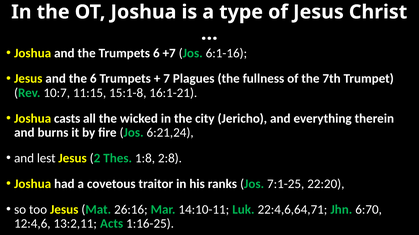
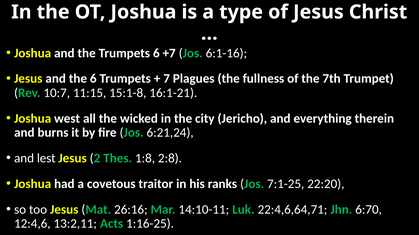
casts: casts -> west (67, 119)
